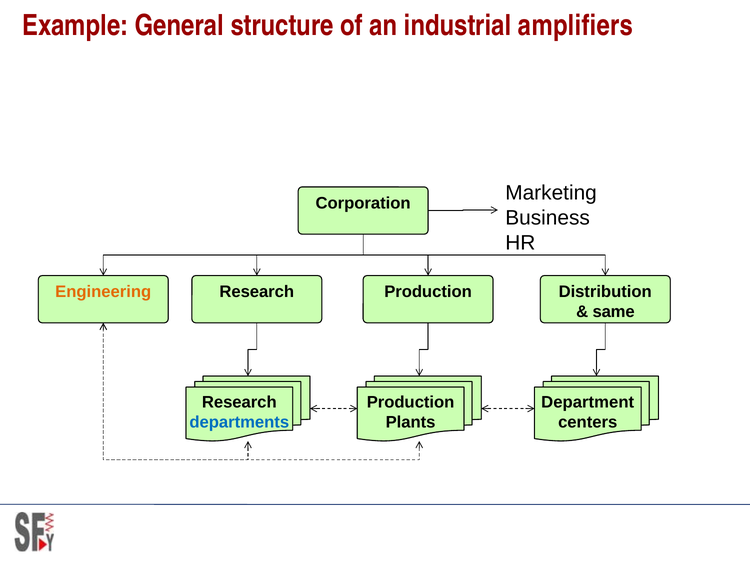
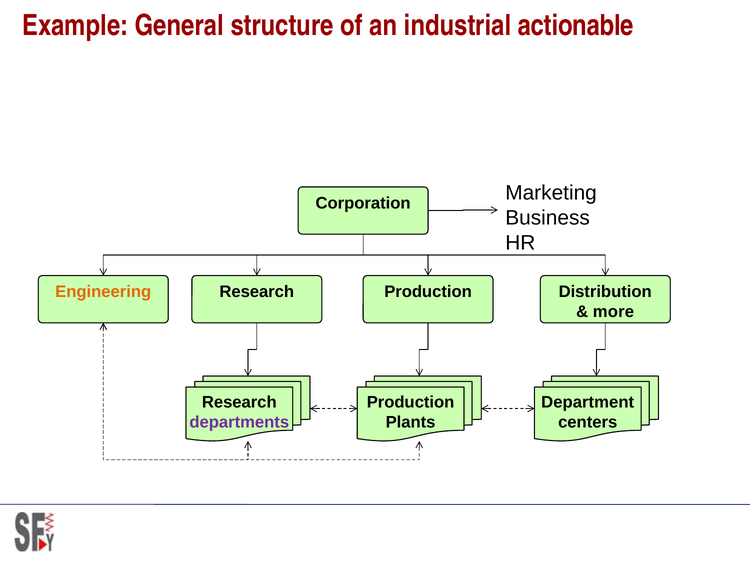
amplifiers: amplifiers -> actionable (576, 26)
same: same -> more (613, 311)
departments colour: blue -> purple (239, 422)
